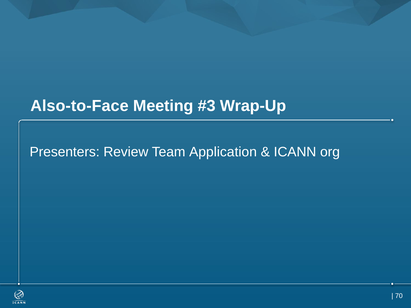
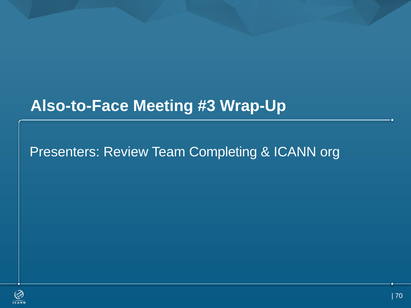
Application: Application -> Completing (223, 152)
